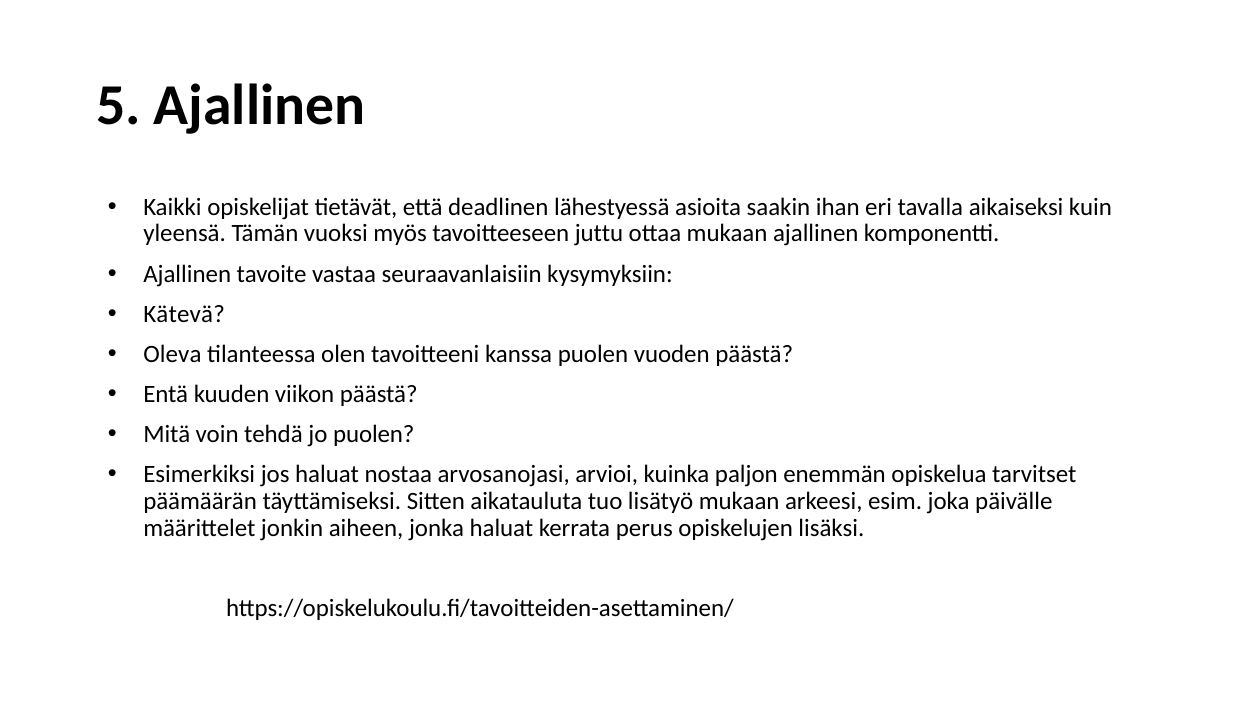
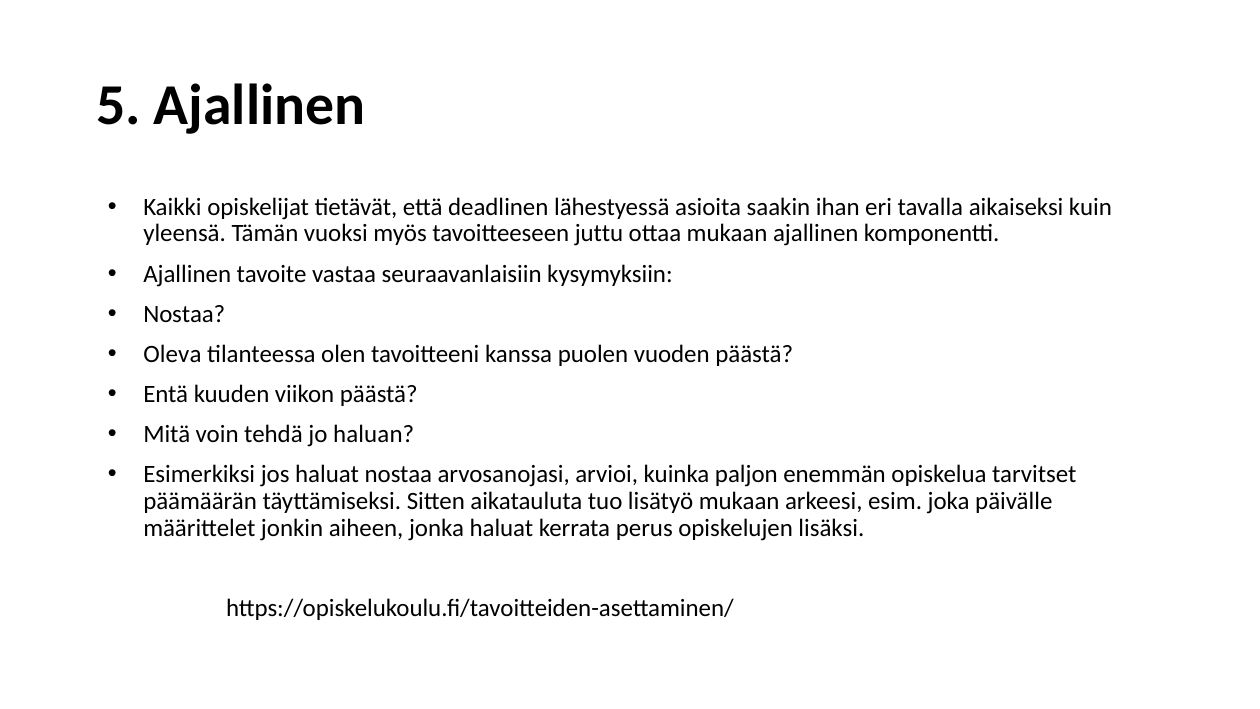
Kätevä: Kätevä -> Nostaa (184, 314)
jo puolen: puolen -> haluan (374, 434)
